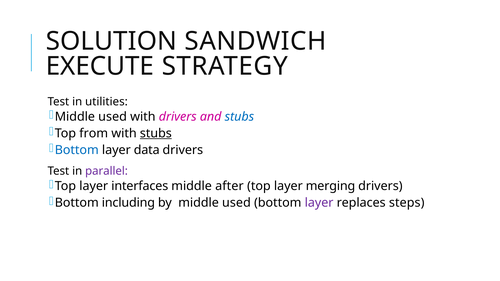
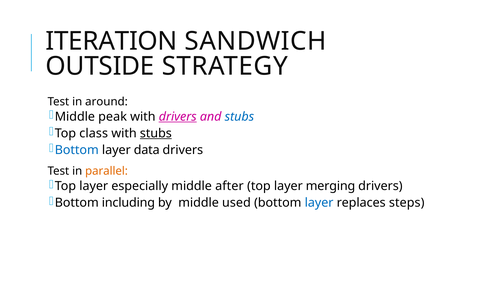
SOLUTION: SOLUTION -> ITERATION (111, 41)
EXECUTE: EXECUTE -> OUTSIDE (100, 66)
utilities: utilities -> around (106, 102)
used: used -> peak (113, 117)
drivers underline: none -> present (178, 117)
from: from -> class (94, 133)
parallel colour: purple -> orange (107, 171)
interfaces: interfaces -> especially (140, 186)
layer colour: purple -> blue (319, 203)
